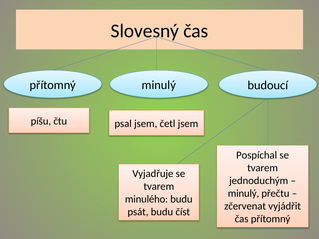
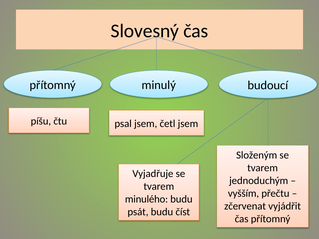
Pospíchal: Pospíchal -> Složeným (257, 155)
minulý: minulý -> vyšším (243, 194)
